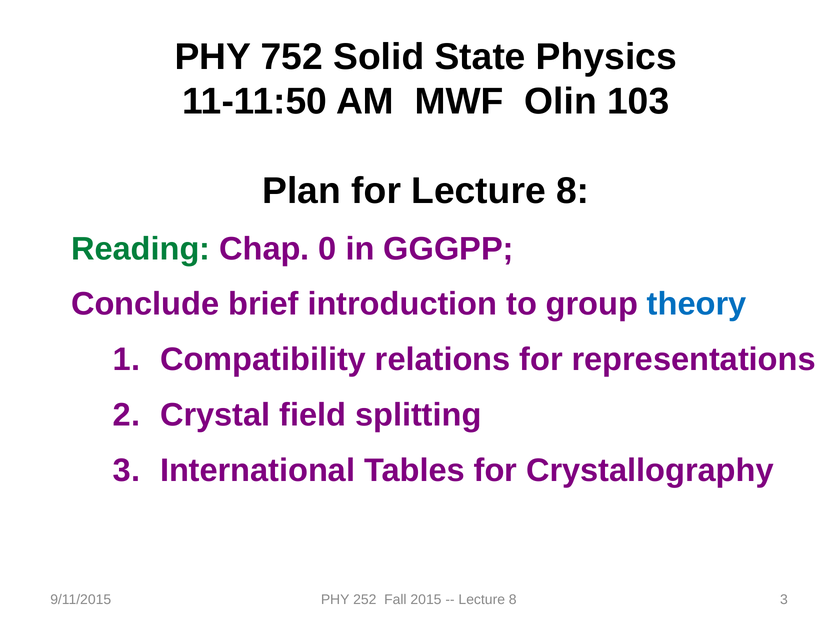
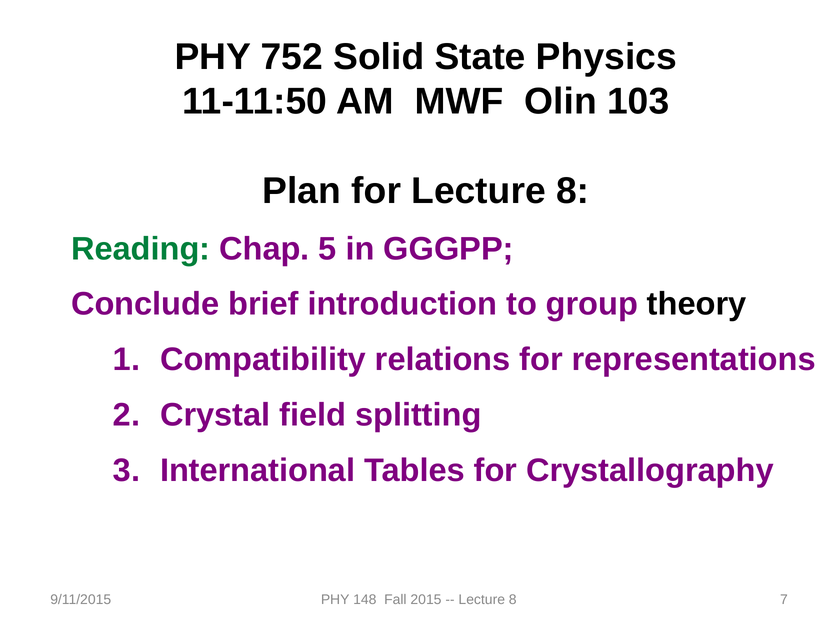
0: 0 -> 5 (328, 249)
theory colour: blue -> black (697, 304)
252: 252 -> 148 (365, 600)
8 3: 3 -> 7 (784, 600)
